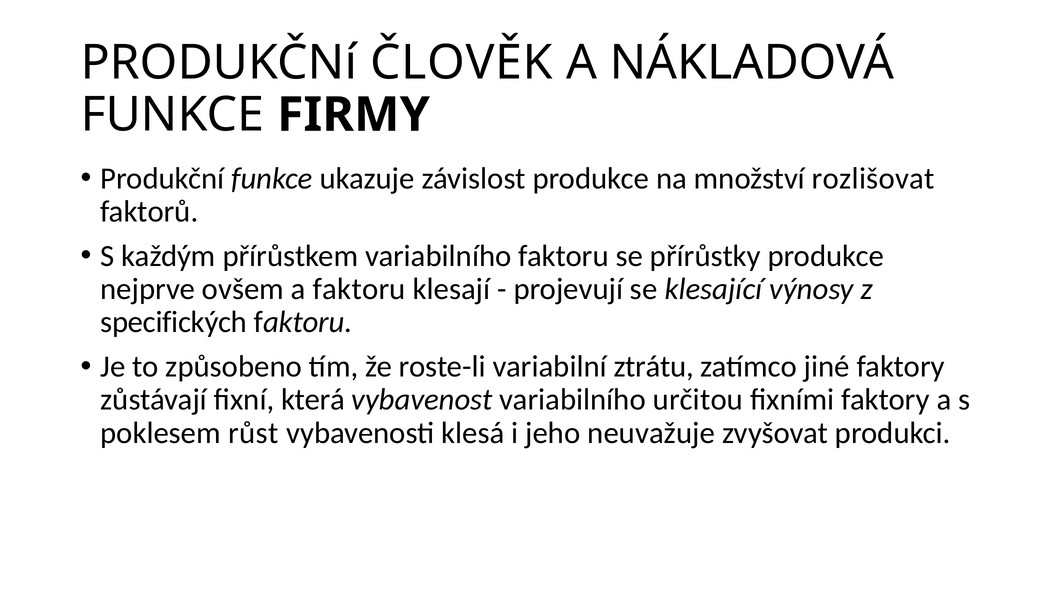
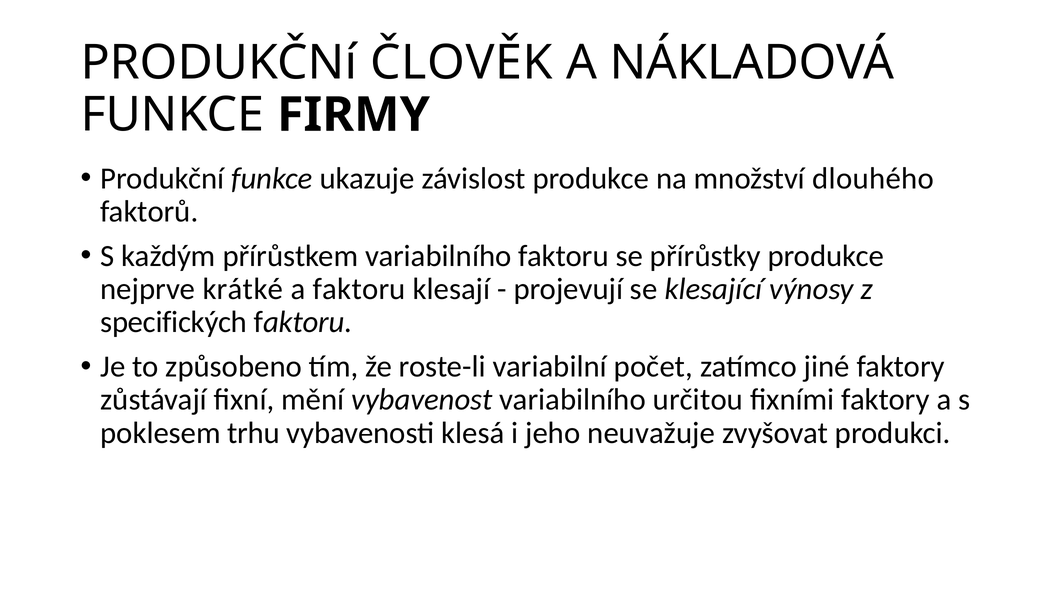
rozlišovat: rozlišovat -> dlouhého (873, 178)
ovšem: ovšem -> krátké (243, 289)
ztrátu: ztrátu -> počet (653, 367)
která: která -> mění (313, 400)
růst: růst -> trhu (254, 433)
